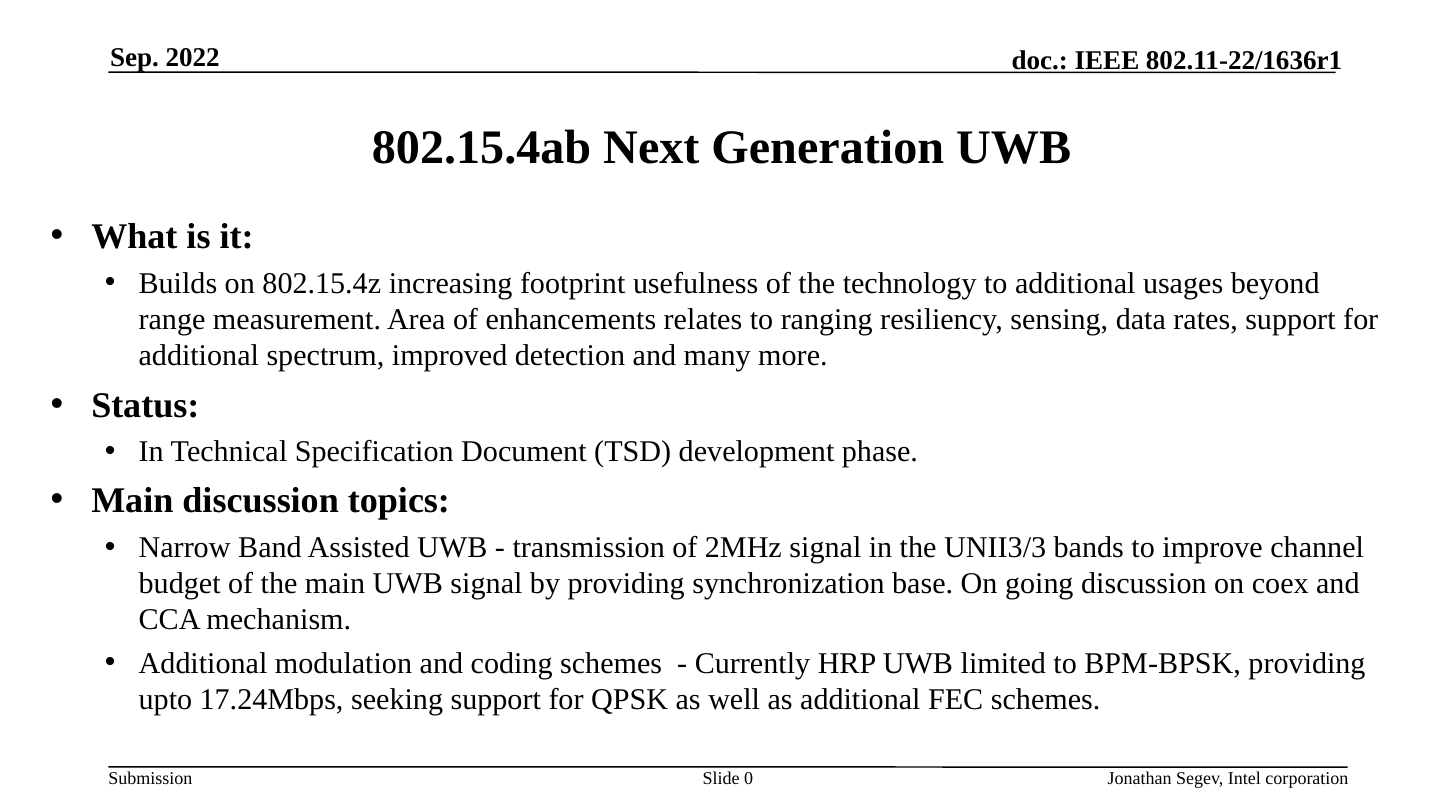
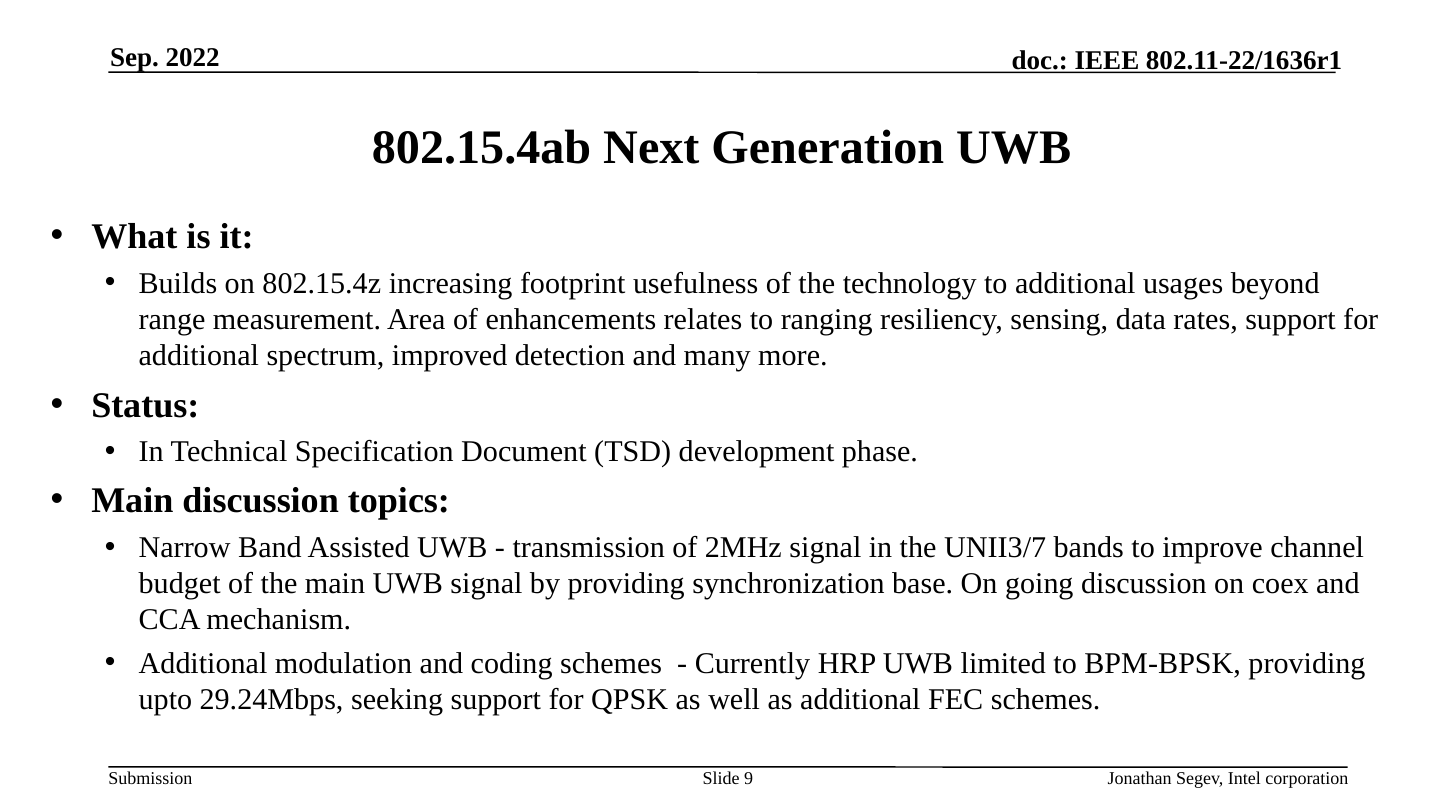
UNII3/3: UNII3/3 -> UNII3/7 (995, 548)
17.24Mbps: 17.24Mbps -> 29.24Mbps (272, 700)
0: 0 -> 9 (749, 779)
